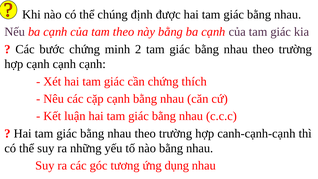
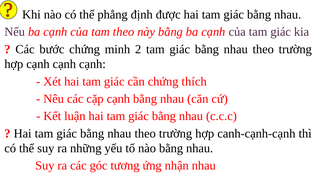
chúng: chúng -> phẳng (113, 15)
dụng: dụng -> nhận (177, 166)
